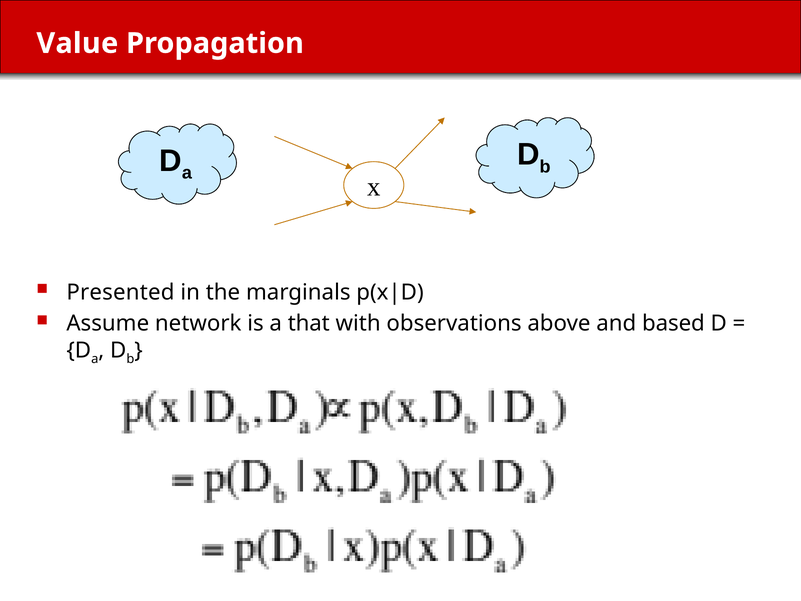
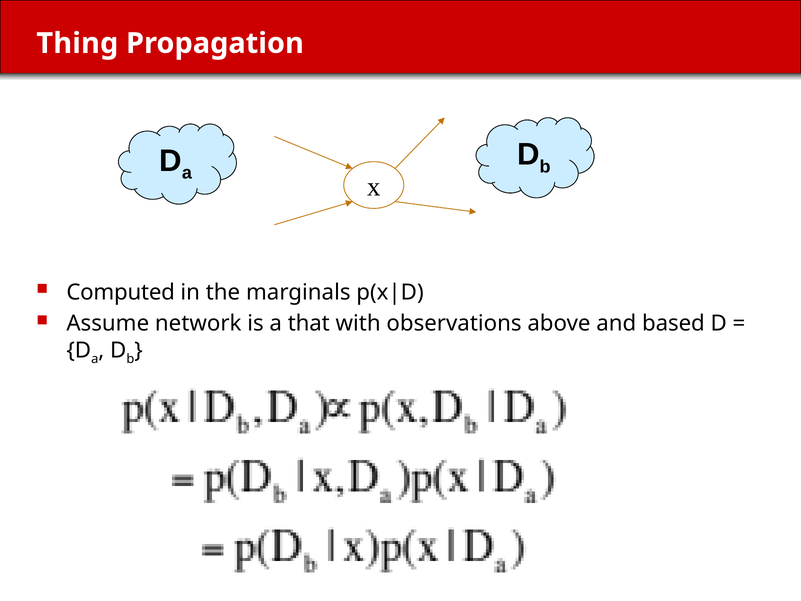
Value: Value -> Thing (77, 43)
Presented: Presented -> Computed (121, 292)
